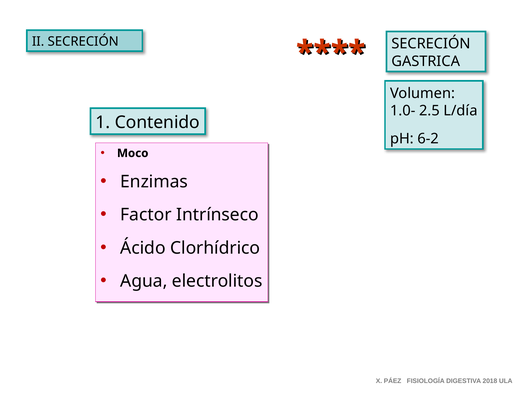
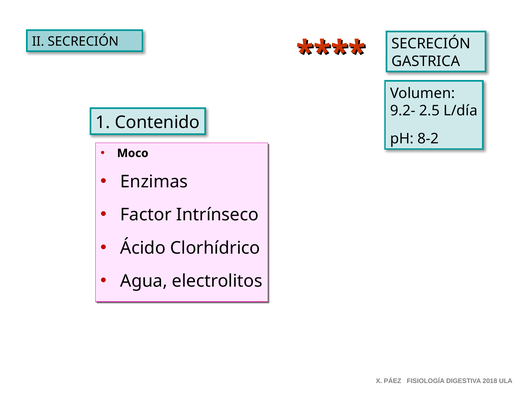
1.0-: 1.0- -> 9.2- (403, 111)
6-2: 6-2 -> 8-2 (428, 139)
